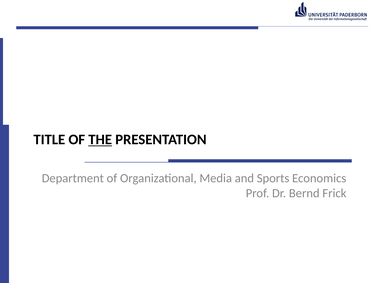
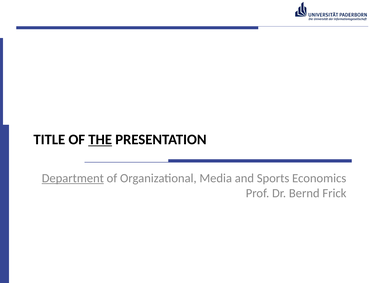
Department underline: none -> present (73, 178)
